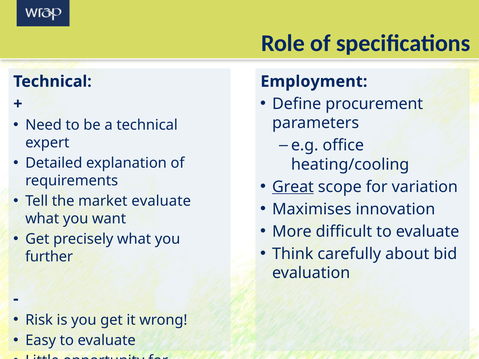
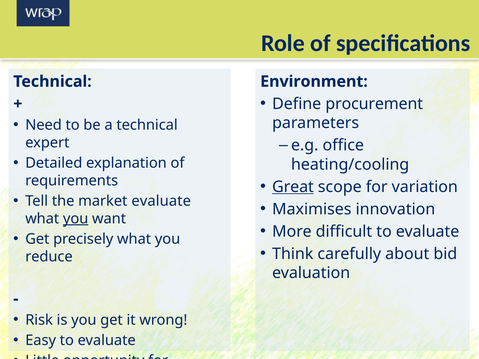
Employment: Employment -> Environment (314, 82)
you underline: none -> present (76, 219)
further: further -> reduce (49, 257)
